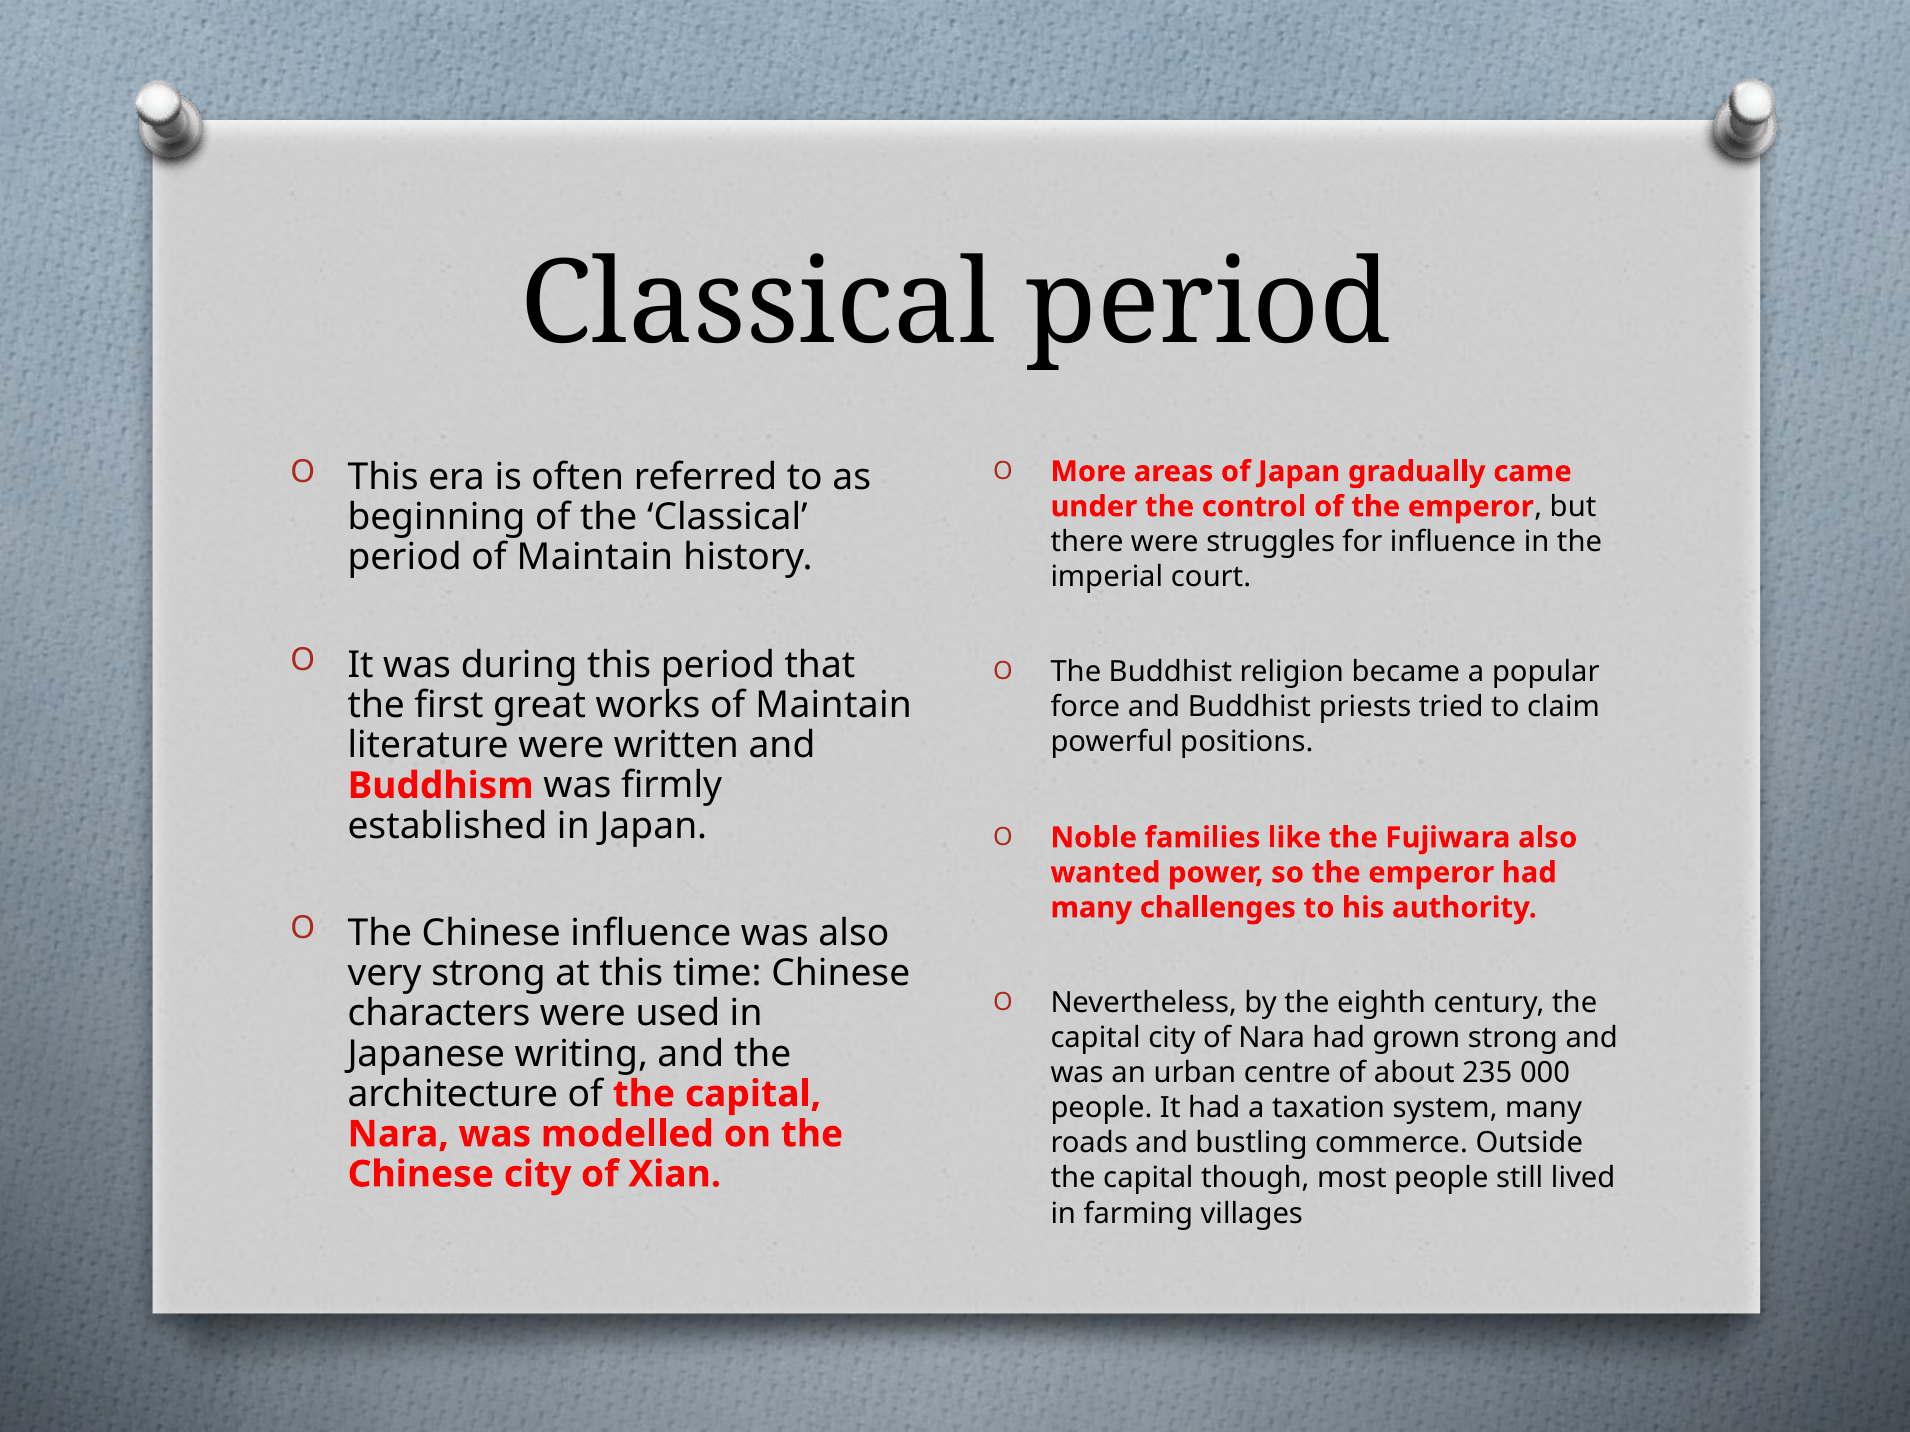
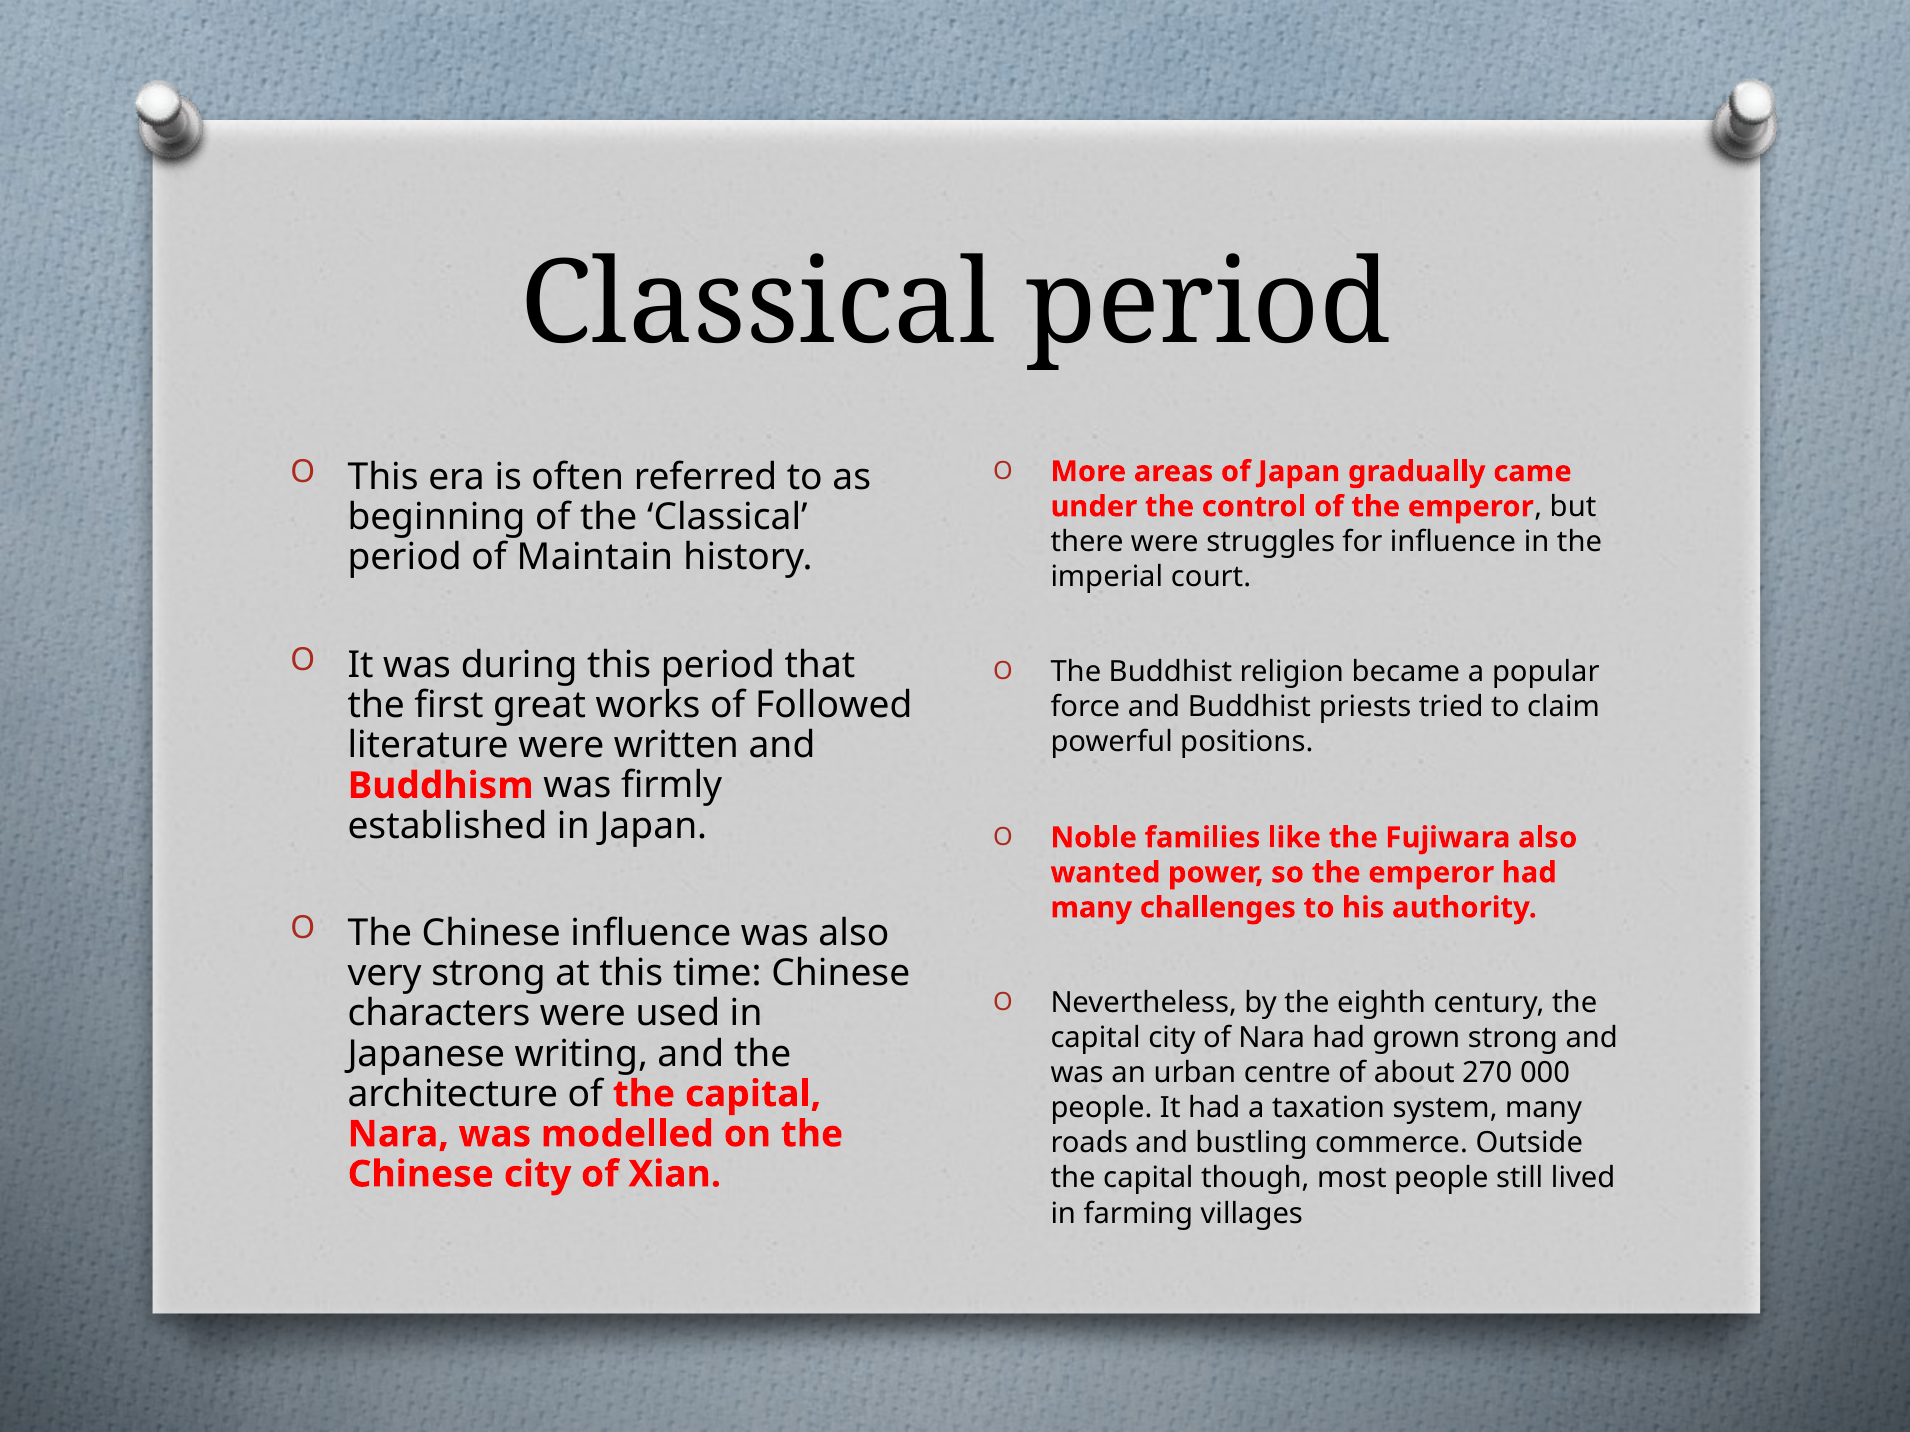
works of Maintain: Maintain -> Followed (834, 706)
235: 235 -> 270 (1487, 1074)
